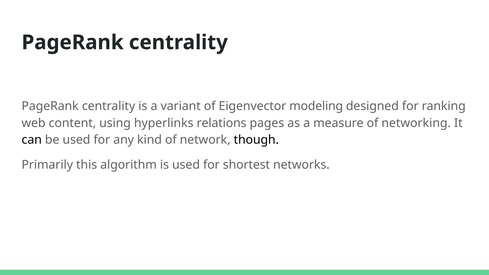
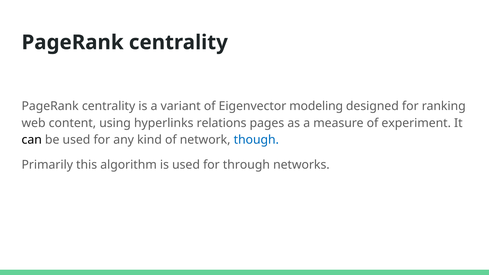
networking: networking -> experiment (416, 123)
though colour: black -> blue (256, 140)
shortest: shortest -> through (246, 165)
